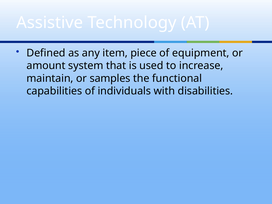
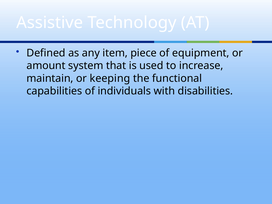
samples: samples -> keeping (110, 78)
